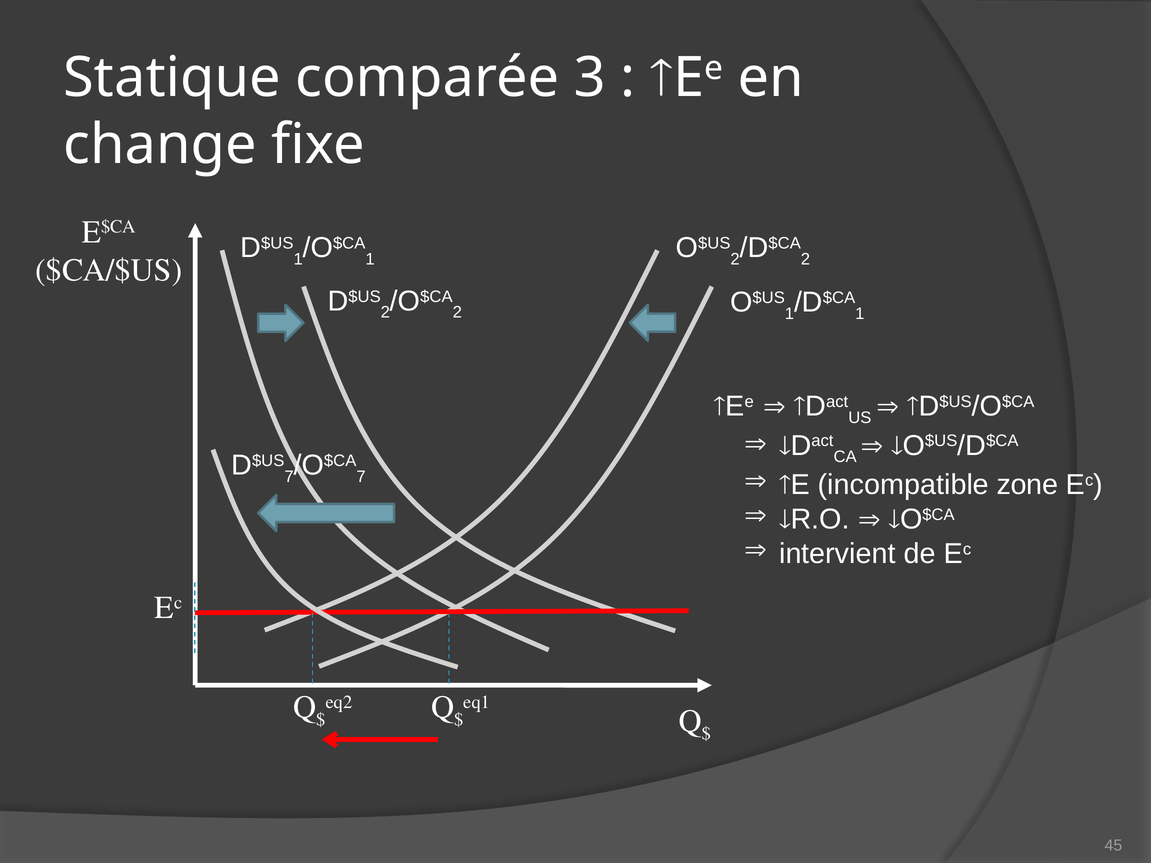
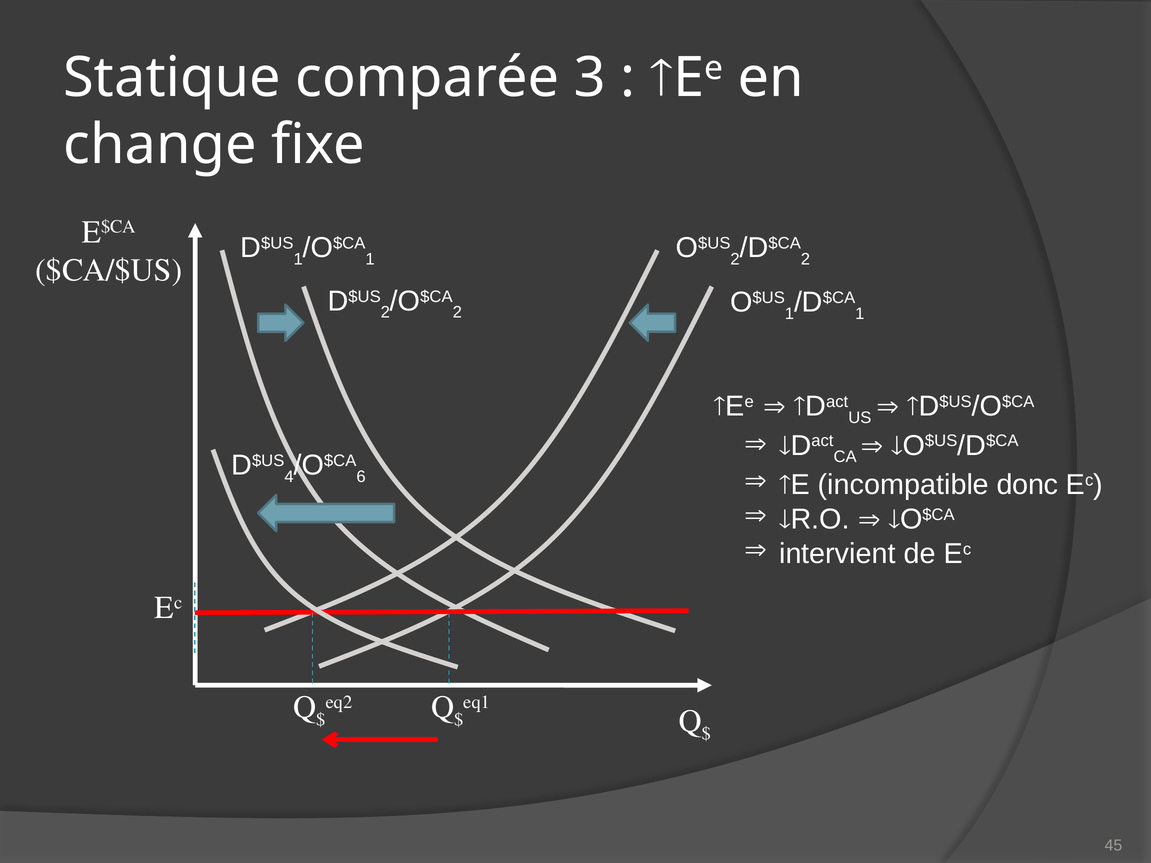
7: 7 -> 4 (289, 477)
7: 7 -> 6 (361, 477)
zone: zone -> donc (1027, 485)
